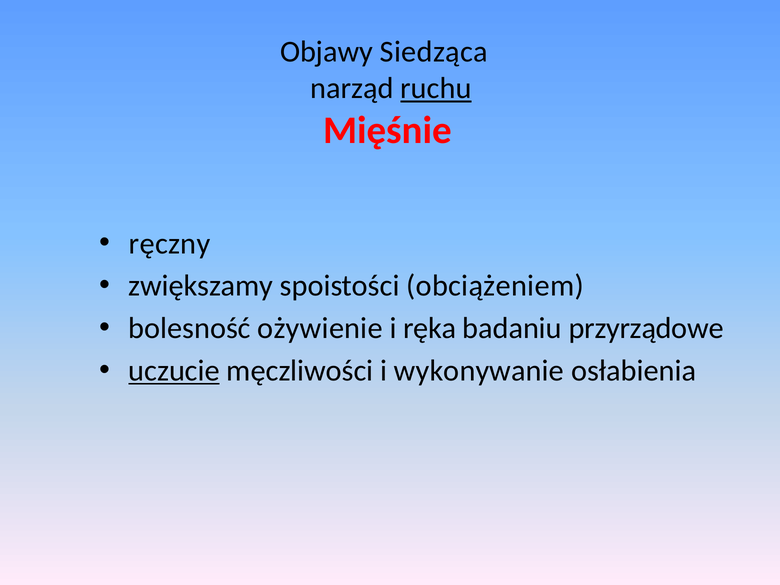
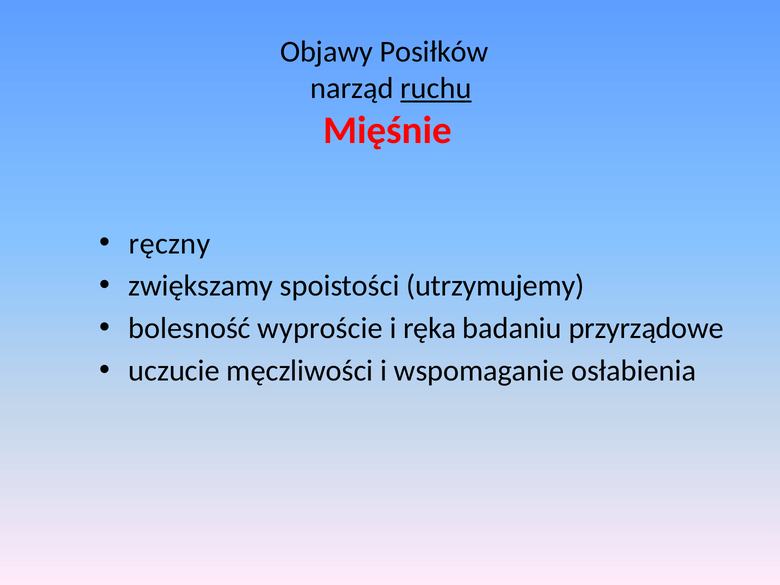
Siedząca: Siedząca -> Posiłków (434, 52)
obciążeniem: obciążeniem -> utrzymujemy (495, 286)
ożywienie: ożywienie -> wyproście (320, 328)
uczucie underline: present -> none (174, 371)
wykonywanie: wykonywanie -> wspomaganie (479, 371)
